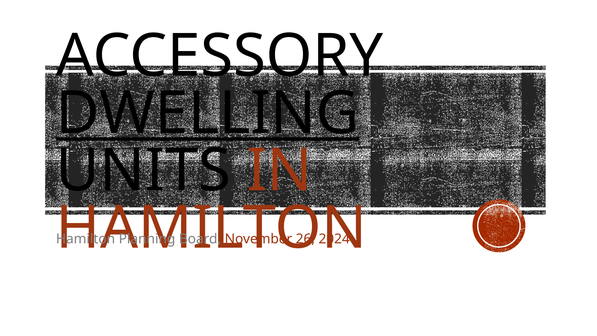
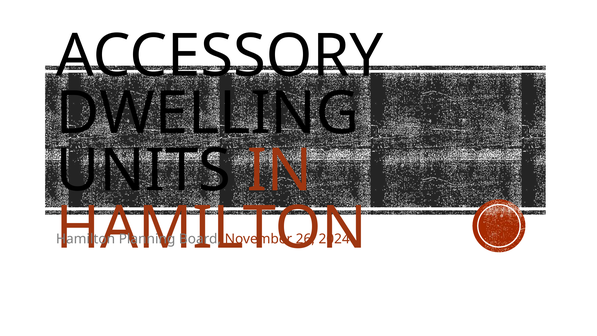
DWELLING underline: present -> none (208, 113)
